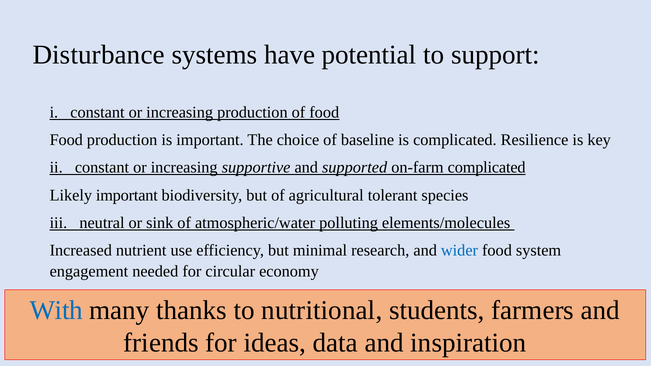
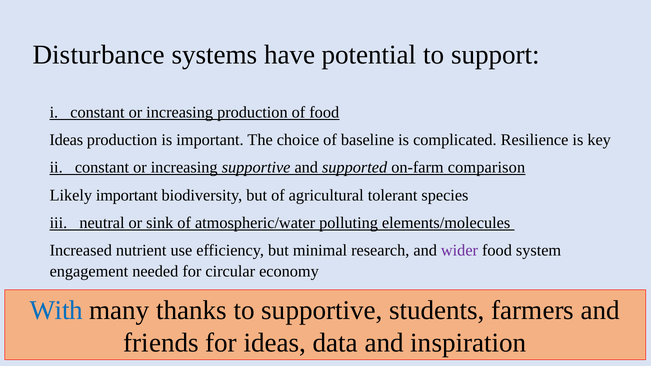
Food: Food -> Ideas (66, 140)
on-farm complicated: complicated -> comparison (486, 168)
wider colour: blue -> purple (459, 251)
to nutritional: nutritional -> supportive (322, 311)
